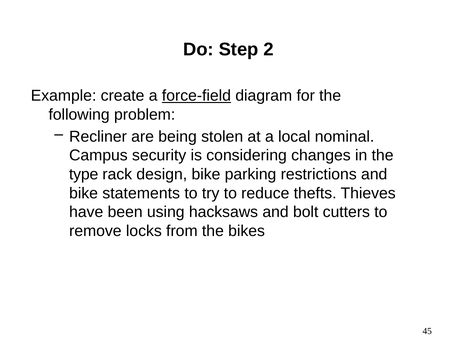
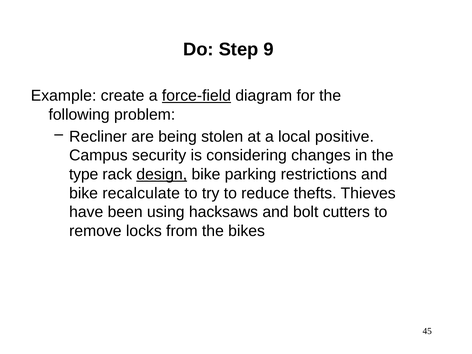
2: 2 -> 9 (269, 49)
nominal: nominal -> positive (344, 137)
design underline: none -> present (162, 174)
statements: statements -> recalculate (141, 193)
